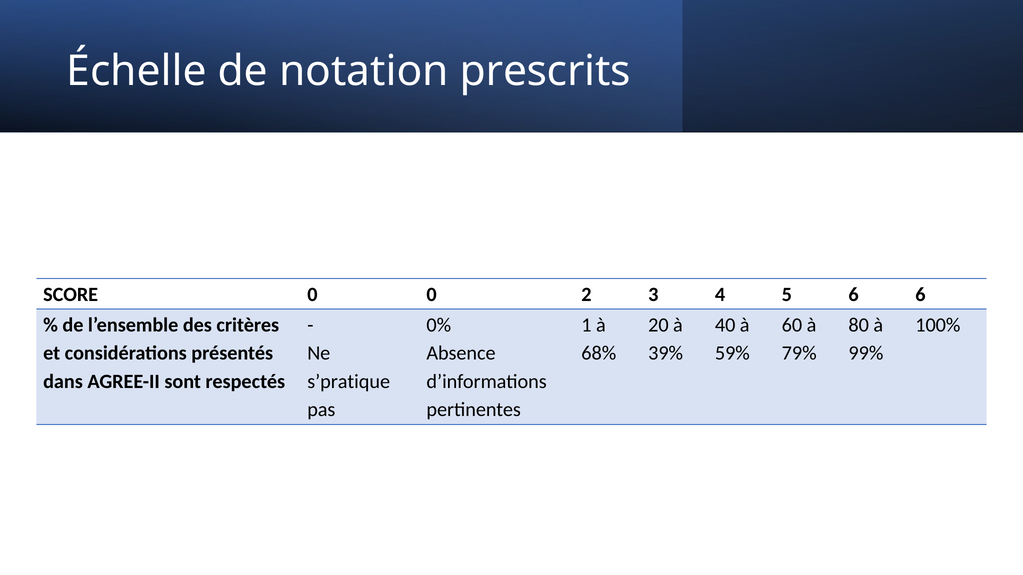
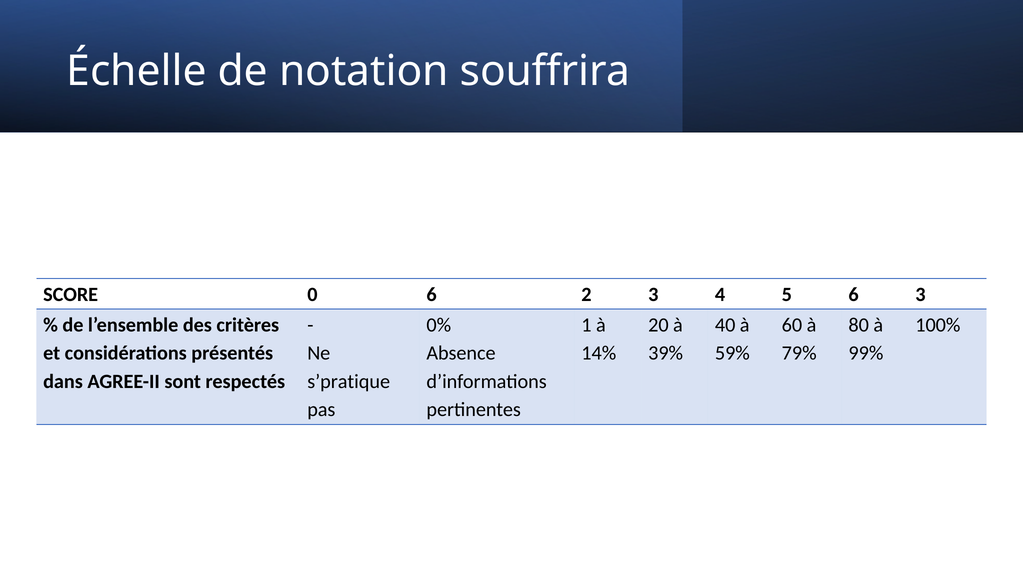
prescrits: prescrits -> souffrira (545, 71)
0 0: 0 -> 6 (432, 295)
6 6: 6 -> 3 (920, 295)
68%: 68% -> 14% (599, 353)
